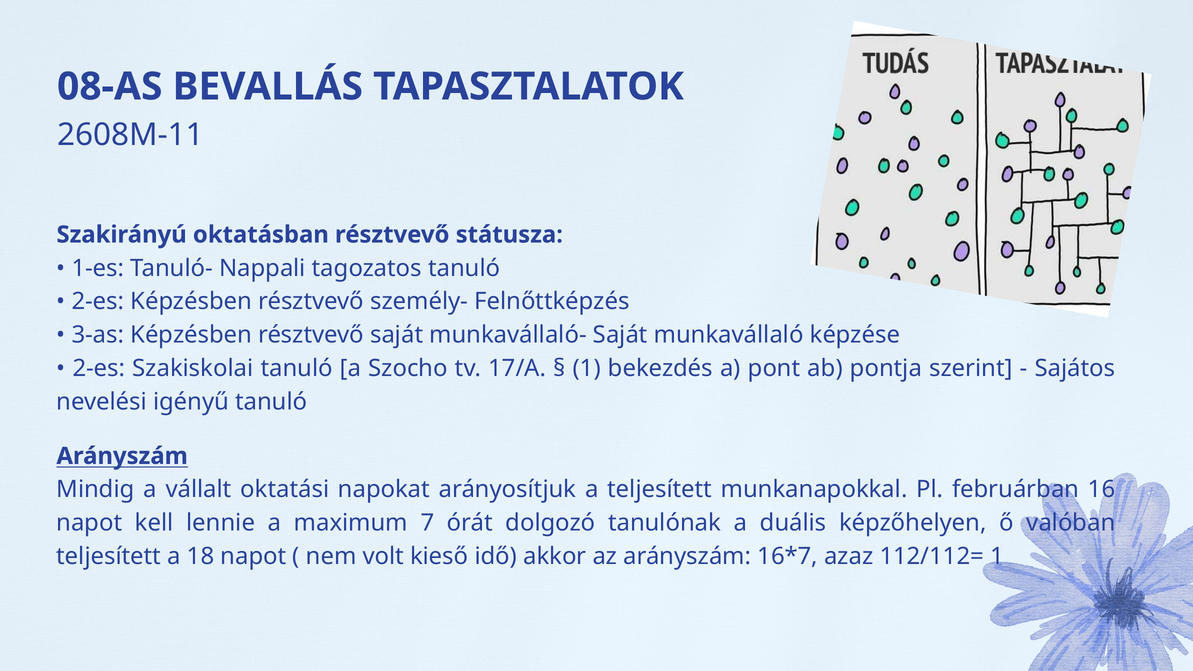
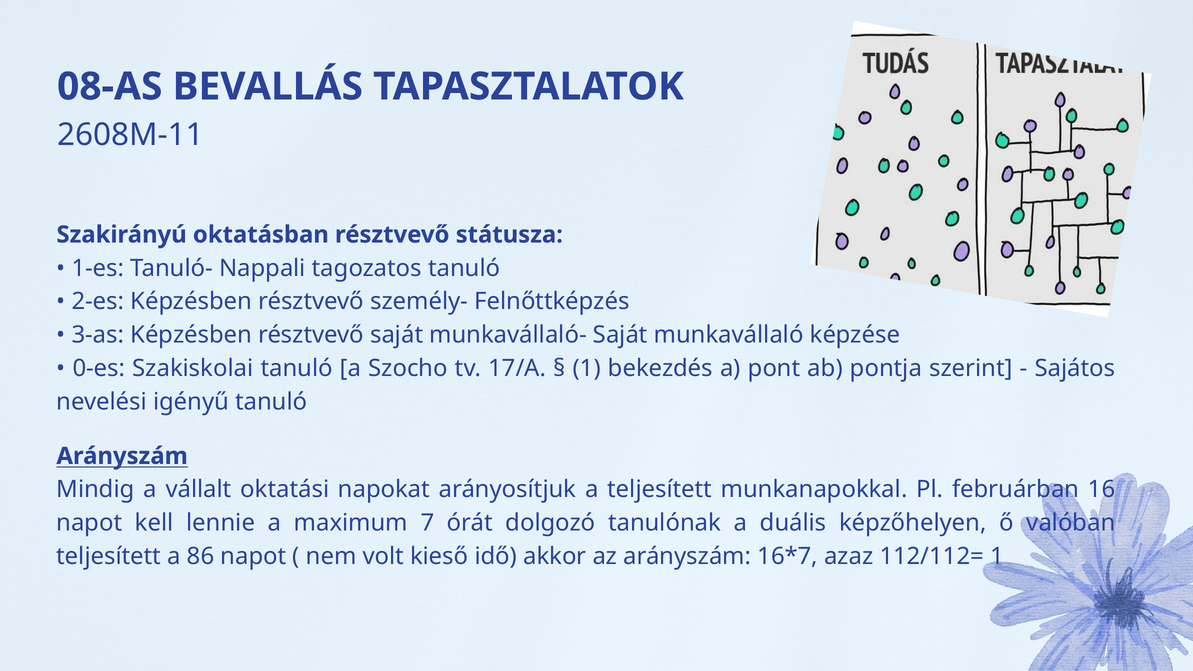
2-es: 2-es -> 0-es (99, 368)
18: 18 -> 86 (201, 556)
